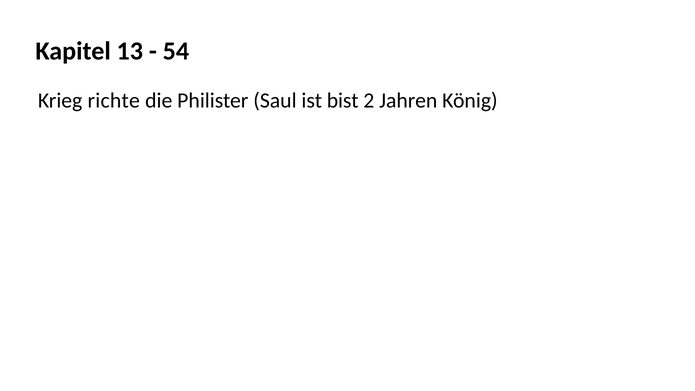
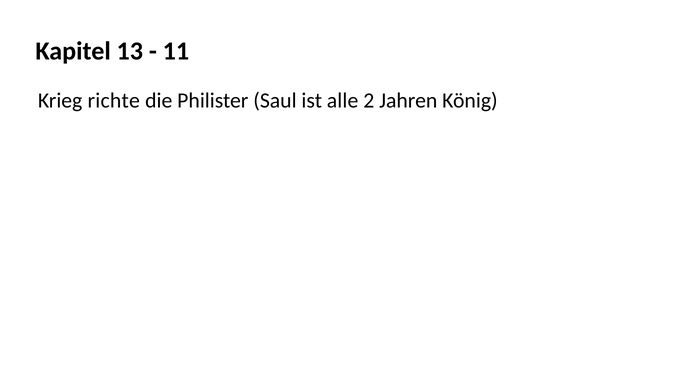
54: 54 -> 11 (176, 51)
bist: bist -> alle (343, 101)
